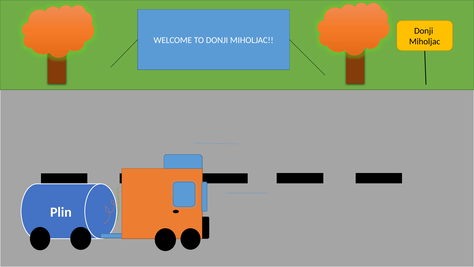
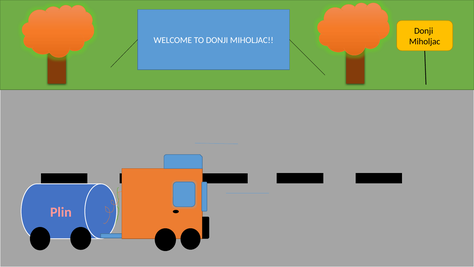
Plin colour: white -> pink (61, 212)
